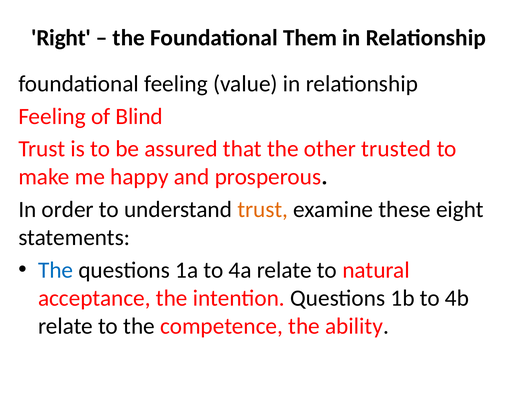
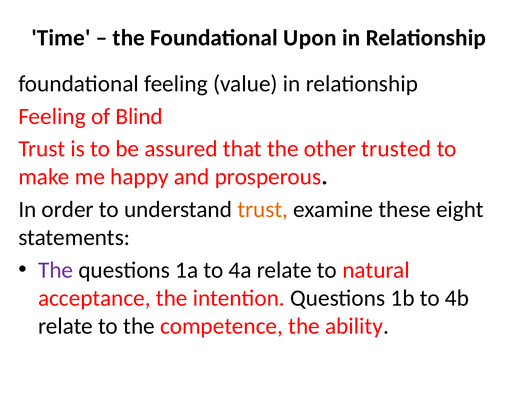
Right: Right -> Time (61, 38)
Them: Them -> Upon (310, 38)
The colour: blue -> purple (56, 270)
